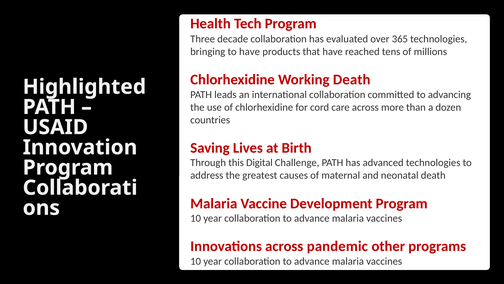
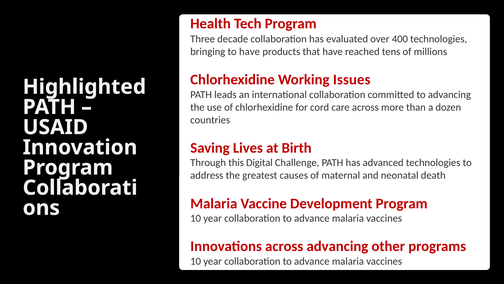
365: 365 -> 400 (400, 39)
Working Death: Death -> Issues (352, 80)
across pandemic: pandemic -> advancing (337, 246)
